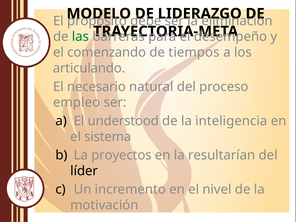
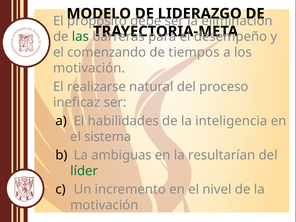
articulando: articulando -> motivación (89, 68)
necesario: necesario -> realizarse (97, 87)
empleo: empleo -> ineficaz (77, 102)
understood: understood -> habilidades (123, 121)
proyectos: proyectos -> ambiguas (121, 155)
líder colour: black -> green (84, 171)
